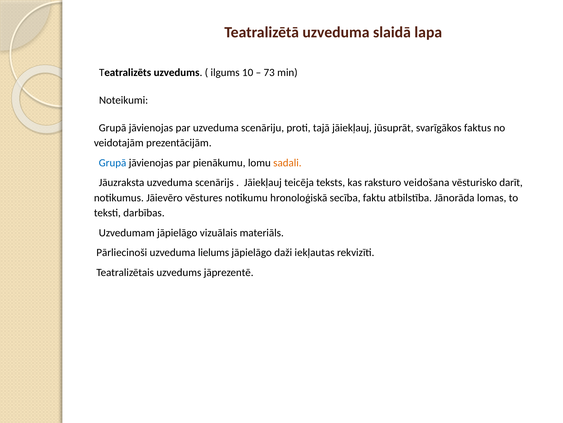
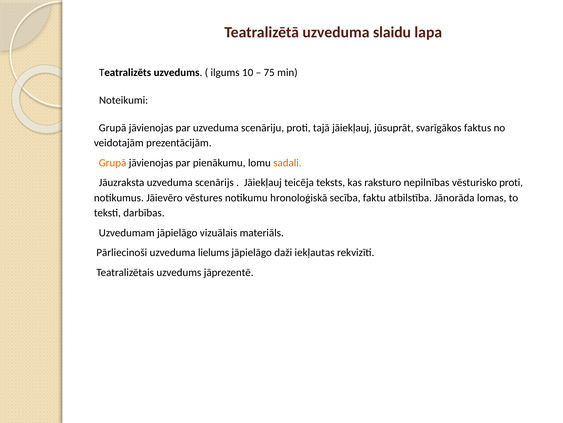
slaidā: slaidā -> slaidu (392, 32)
73: 73 -> 75 (269, 72)
Grupā colour: blue -> orange (113, 163)
veidošana: veidošana -> nepilnības (427, 182)
vēsturisko darīt: darīt -> proti (511, 182)
